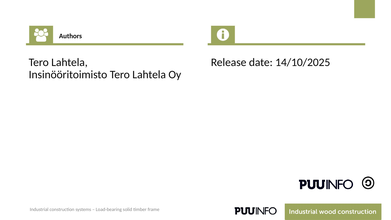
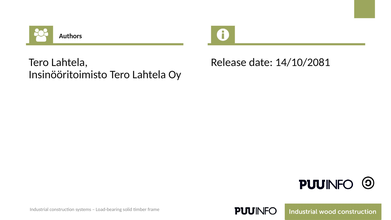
14/10/2025: 14/10/2025 -> 14/10/2081 (303, 62)
